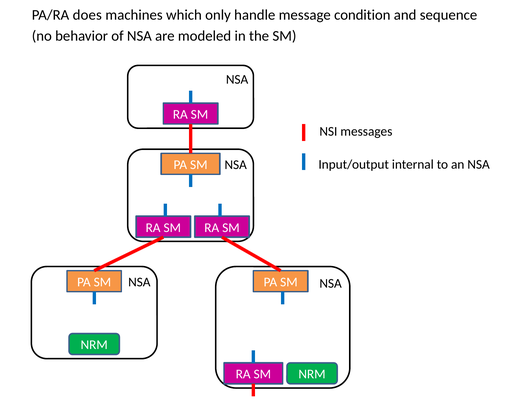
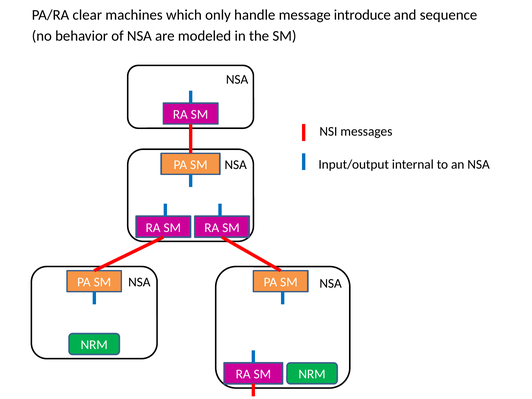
does: does -> clear (87, 15)
condition: condition -> introduce (362, 15)
